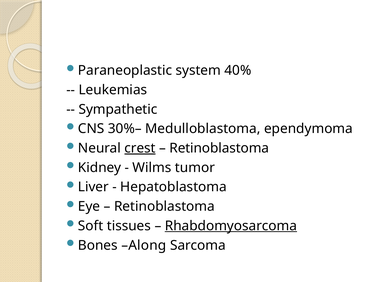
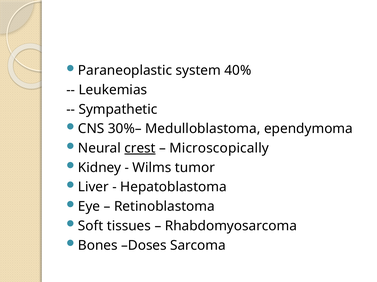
Retinoblastoma: Retinoblastoma -> Microscopically (219, 149)
Rhabdomyosarcoma underline: present -> none (231, 226)
Along: Along -> Doses (144, 246)
